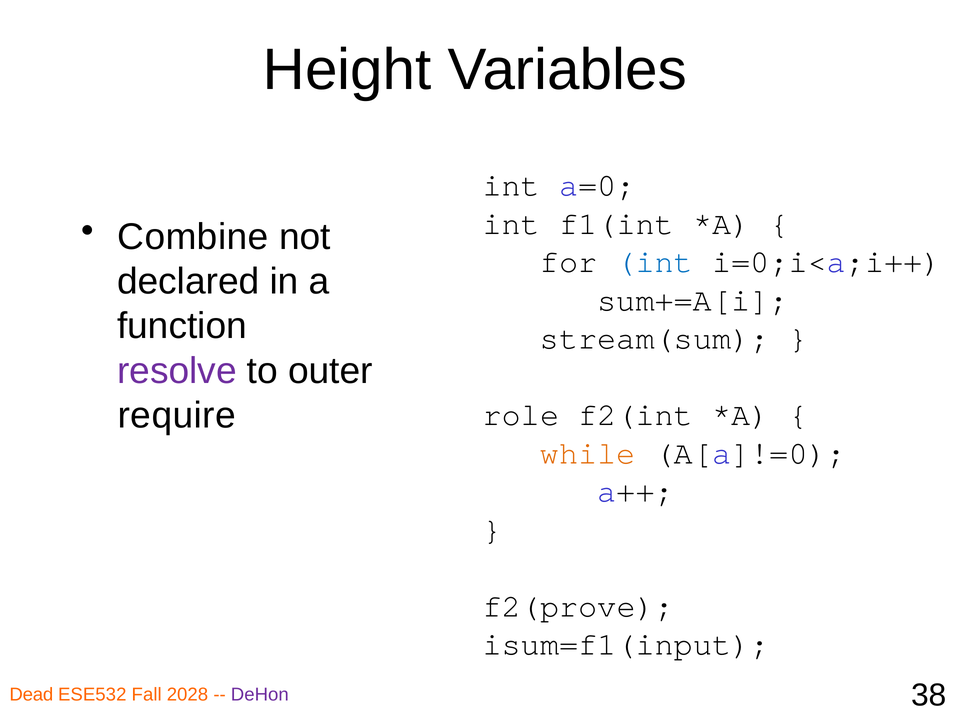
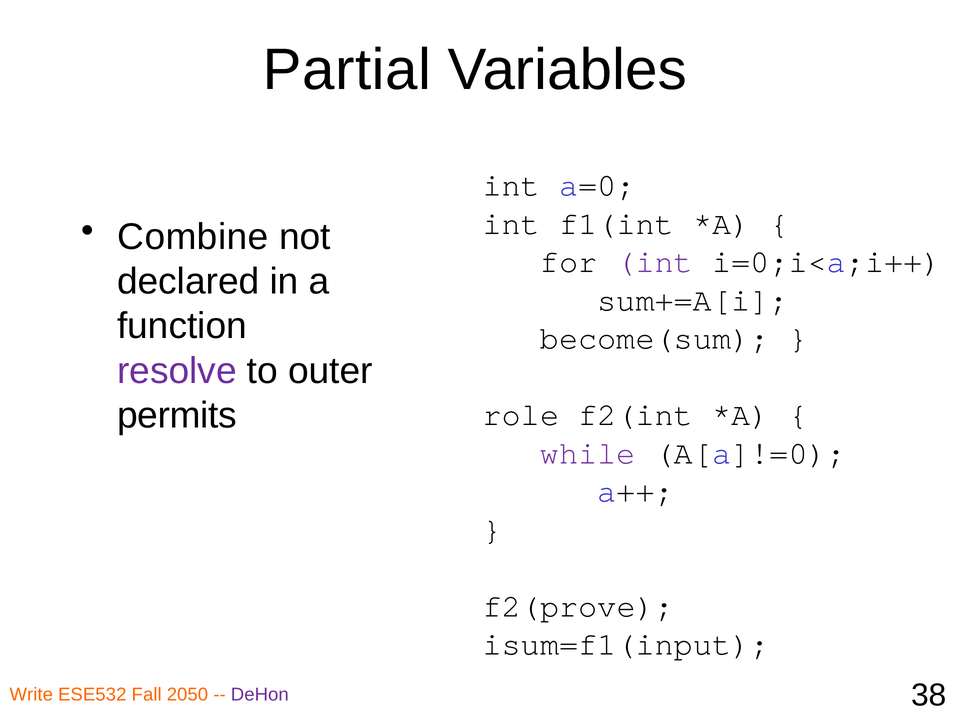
Height: Height -> Partial (347, 70)
int colour: blue -> purple (655, 262)
stream(sum: stream(sum -> become(sum (655, 338)
require: require -> permits (177, 415)
while colour: orange -> purple (588, 453)
Dead: Dead -> Write (31, 694)
2028: 2028 -> 2050 (187, 694)
